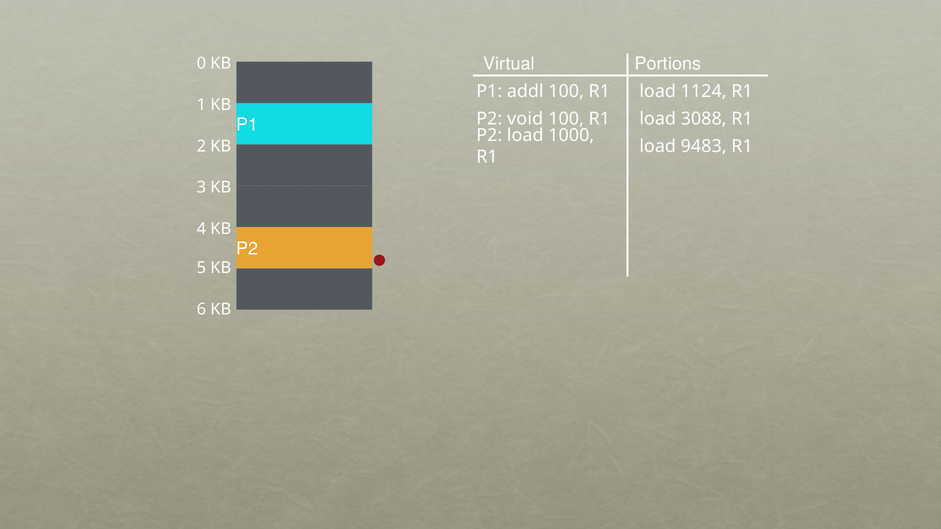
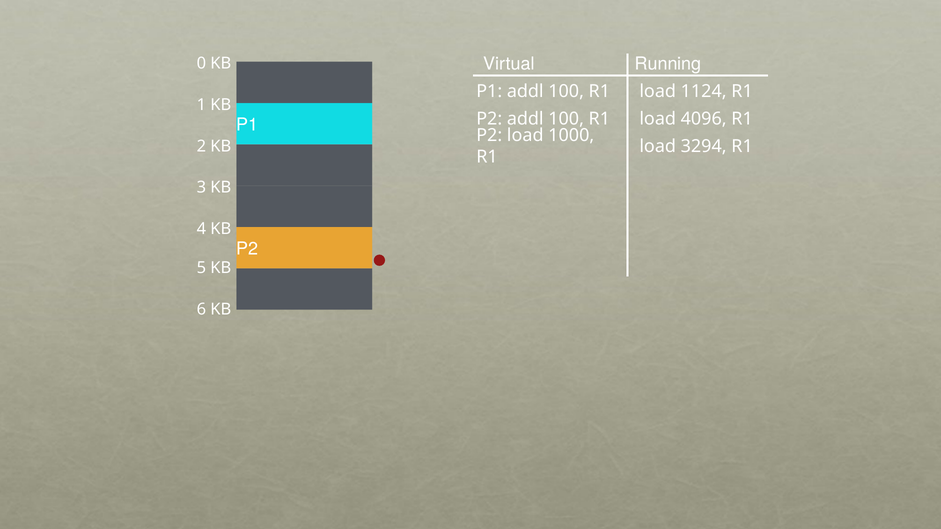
Portions: Portions -> Running (668, 64)
P2 void: void -> addl (525, 119)
3088: 3088 -> 4096 (704, 119)
9483: 9483 -> 3294 (704, 146)
